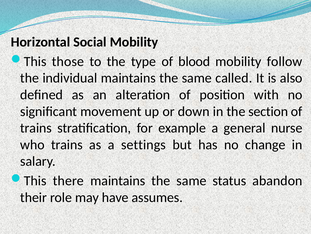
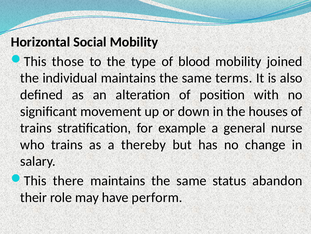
follow: follow -> joined (285, 61)
called: called -> terms (234, 78)
section: section -> houses (268, 111)
settings: settings -> thereby (143, 144)
assumes: assumes -> perform (157, 197)
